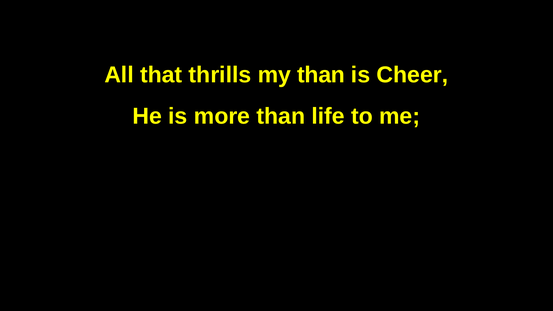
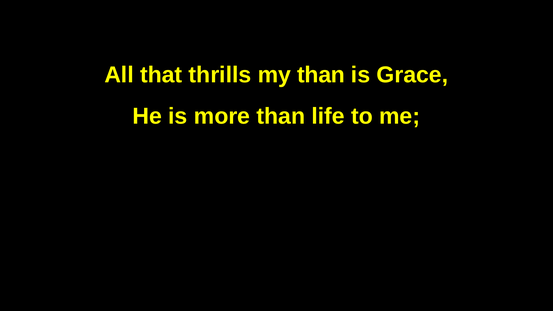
Cheer: Cheer -> Grace (412, 75)
